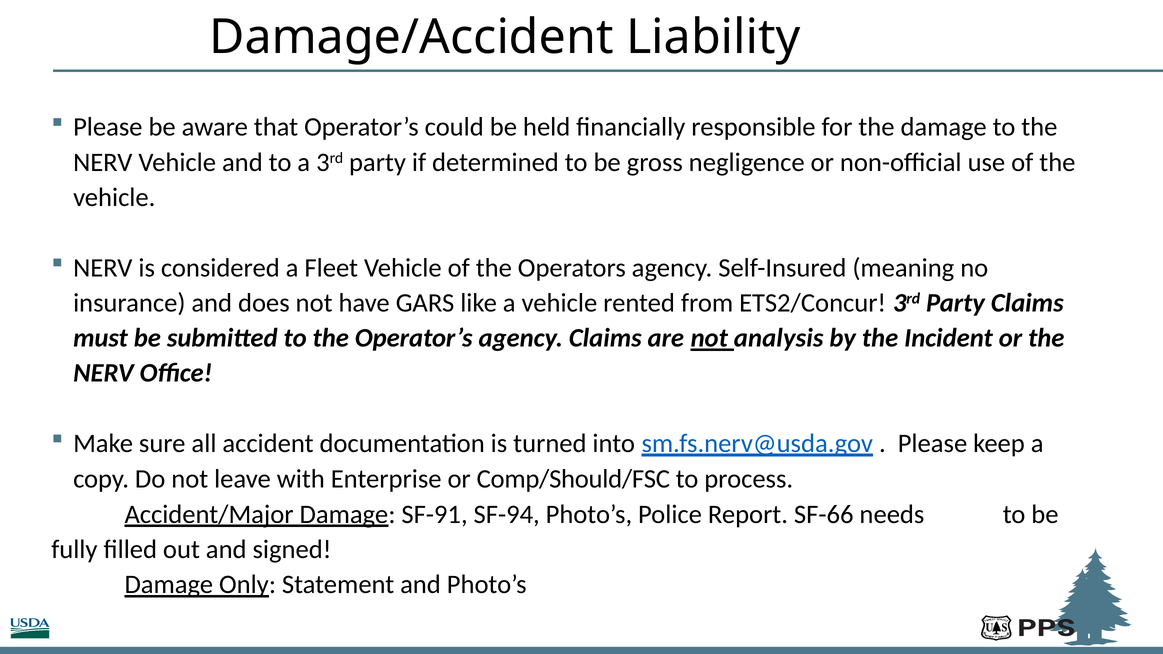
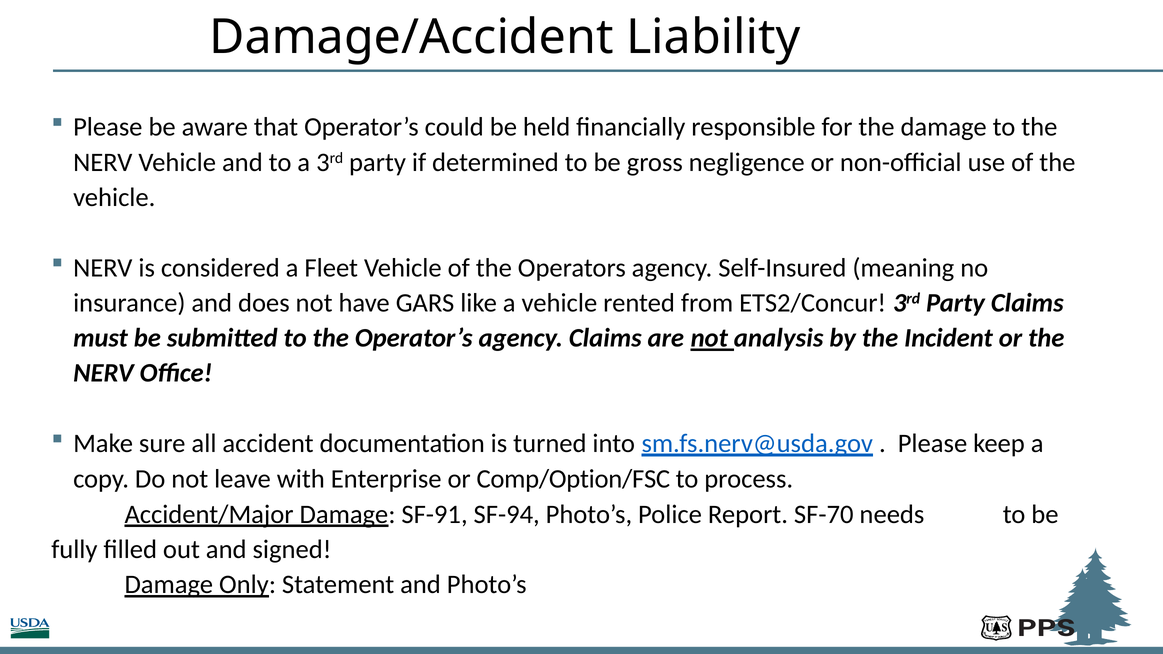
Comp/Should/FSC: Comp/Should/FSC -> Comp/Option/FSC (573, 479)
SF-66: SF-66 -> SF-70 (824, 514)
